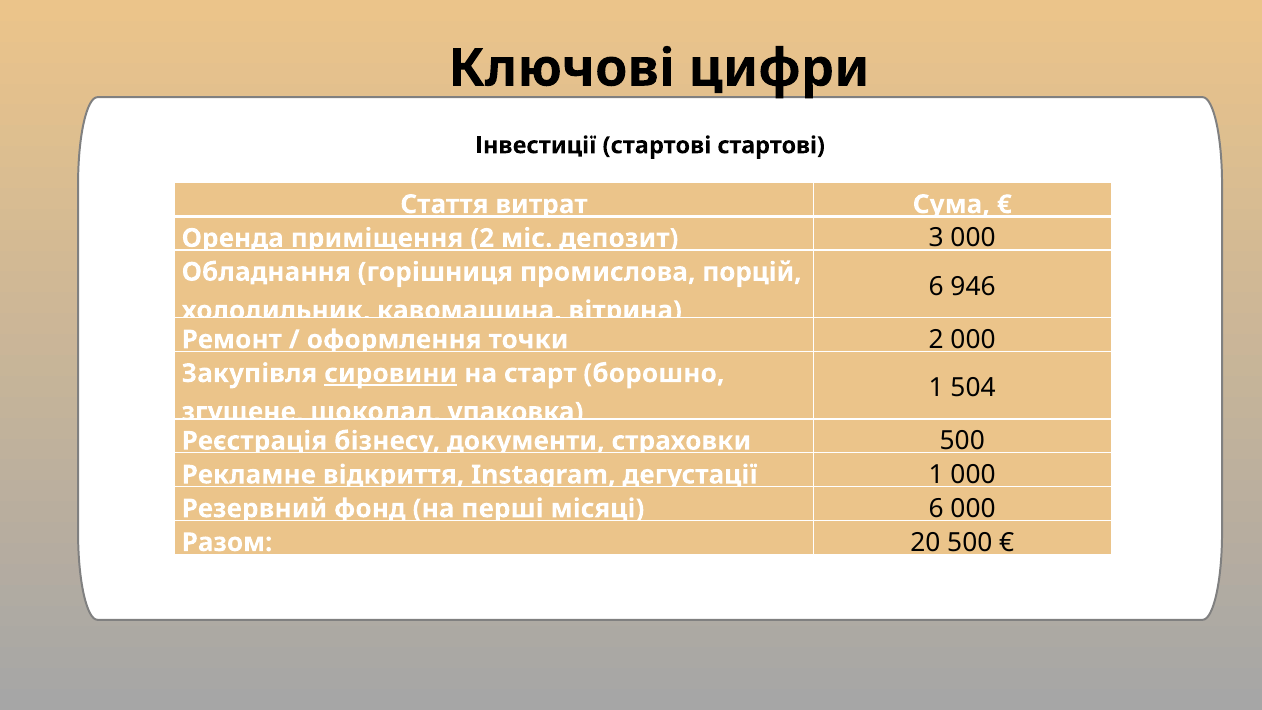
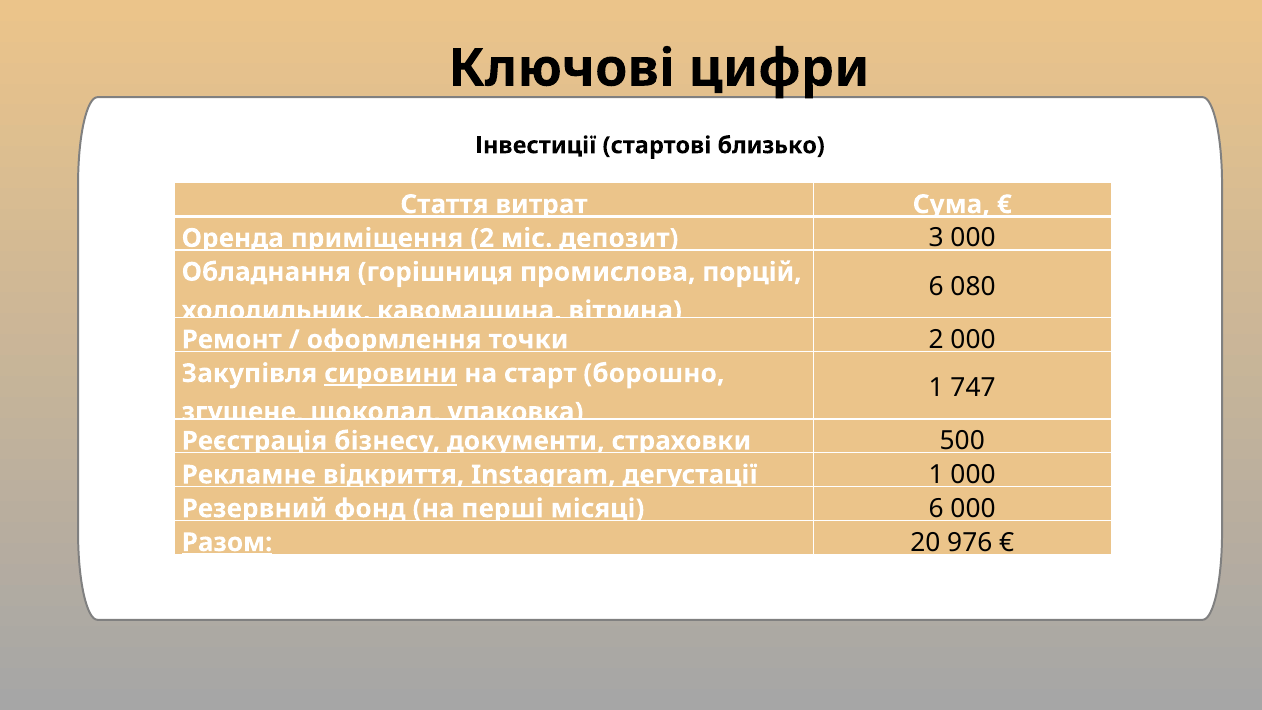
стартові стартові: стартові -> близько (771, 145)
946: 946 -> 080 (973, 287)
504: 504 -> 747 (973, 388)
Разом underline: none -> present (227, 542)
20 500: 500 -> 976 (970, 542)
